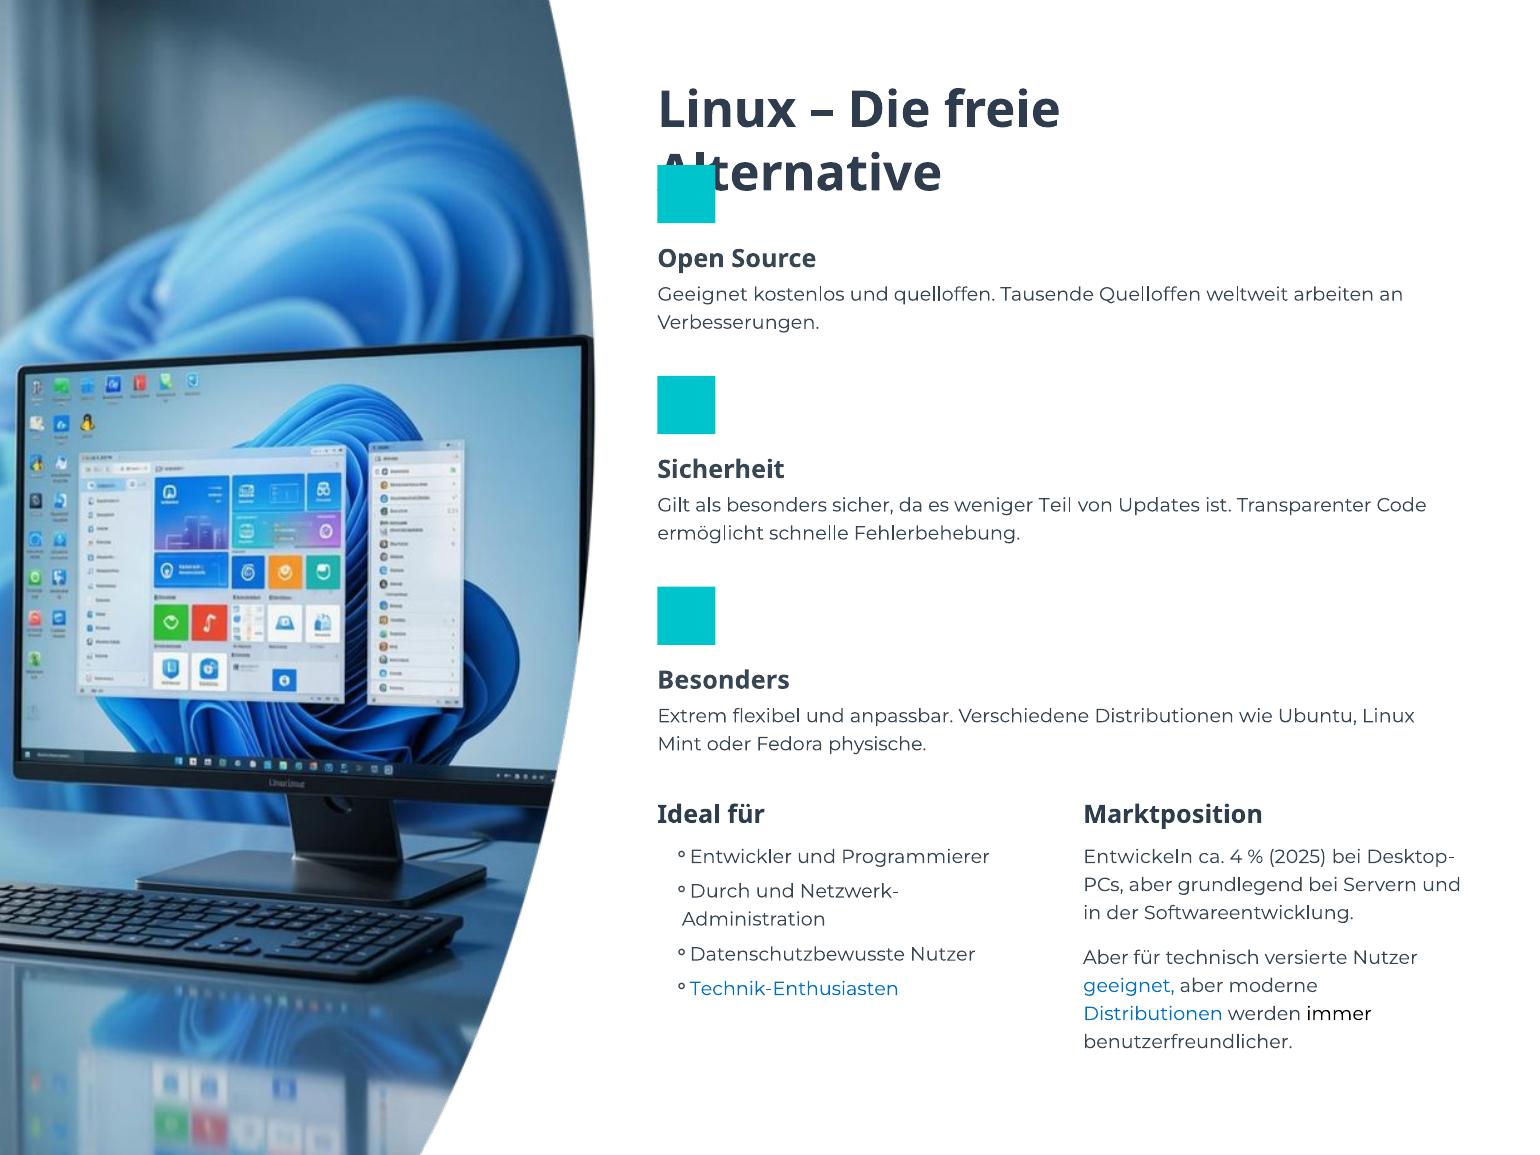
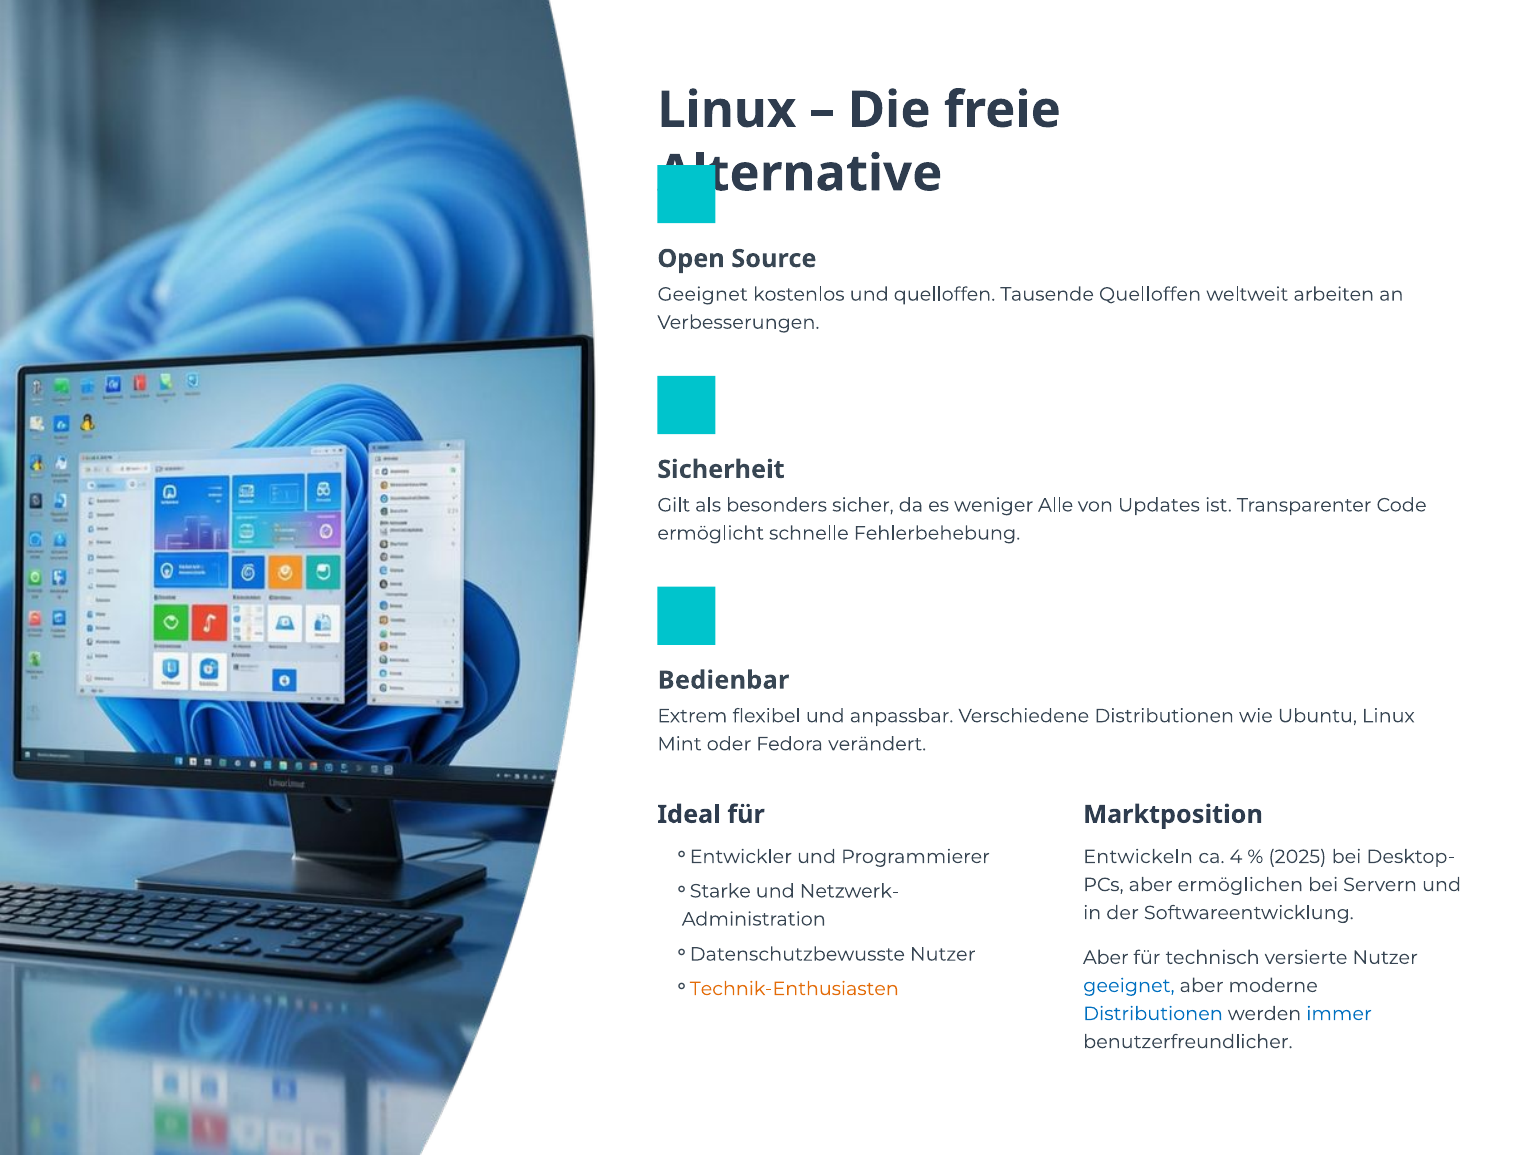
Teil: Teil -> Alle (1056, 505)
Besonders: Besonders -> Bedienbar (724, 680)
physische: physische -> verändert (877, 744)
grundlegend: grundlegend -> ermöglichen (1240, 885)
Durch: Durch -> Starke (720, 891)
Technik-Enthusiasten colour: blue -> orange (794, 989)
immer colour: black -> blue (1339, 1014)
